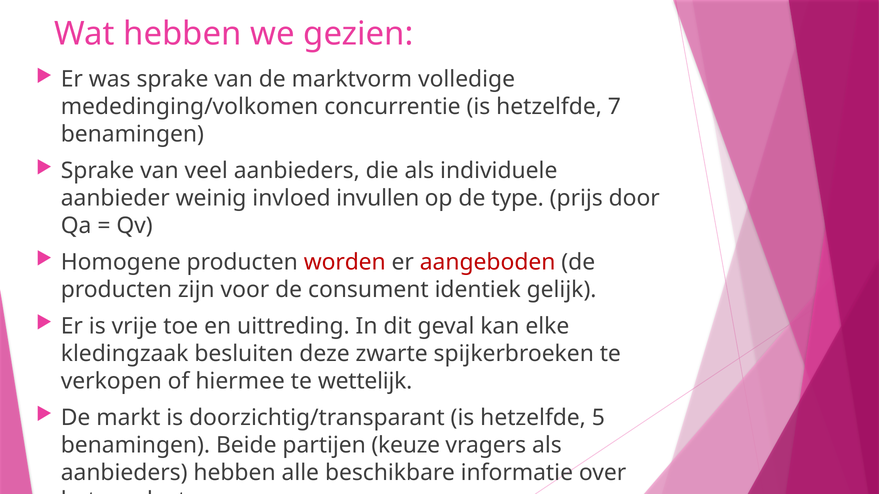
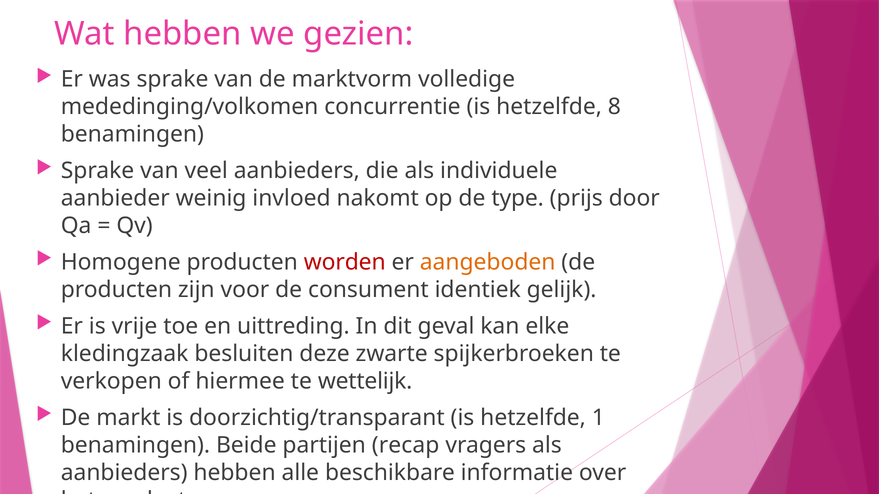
7: 7 -> 8 (614, 107)
invullen: invullen -> nakomt (378, 198)
aangeboden colour: red -> orange (488, 262)
5: 5 -> 1 (598, 418)
keuze: keuze -> recap (406, 446)
